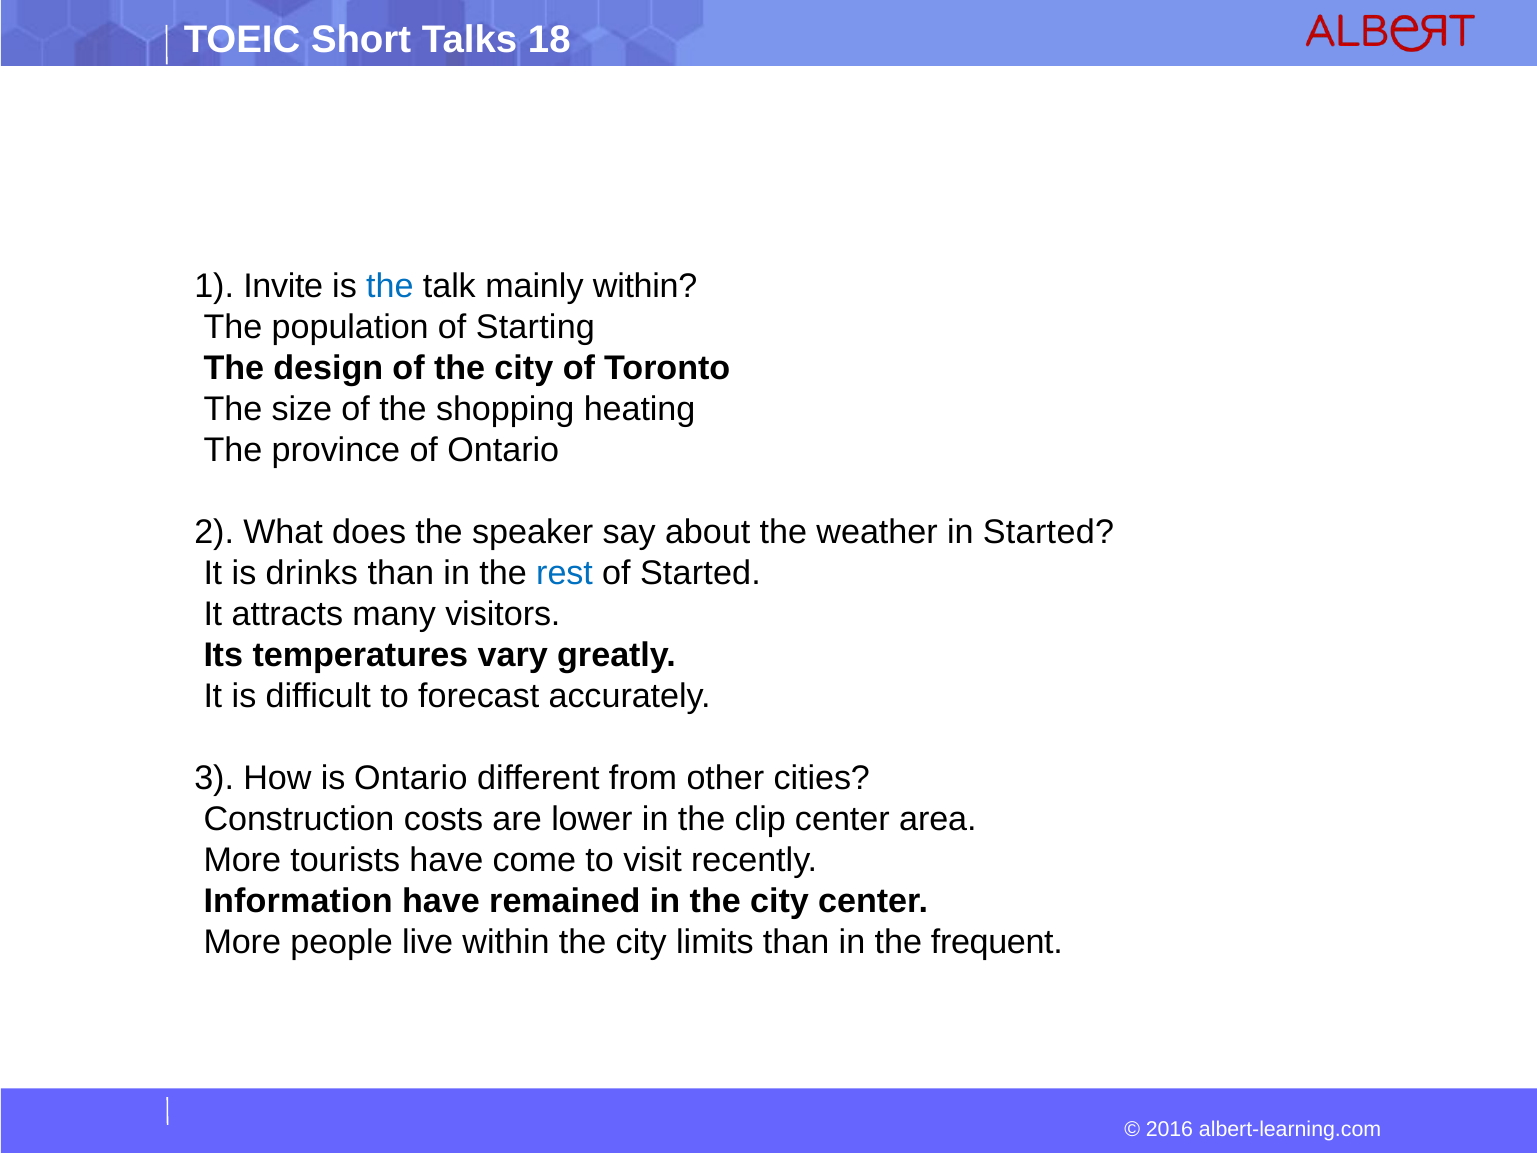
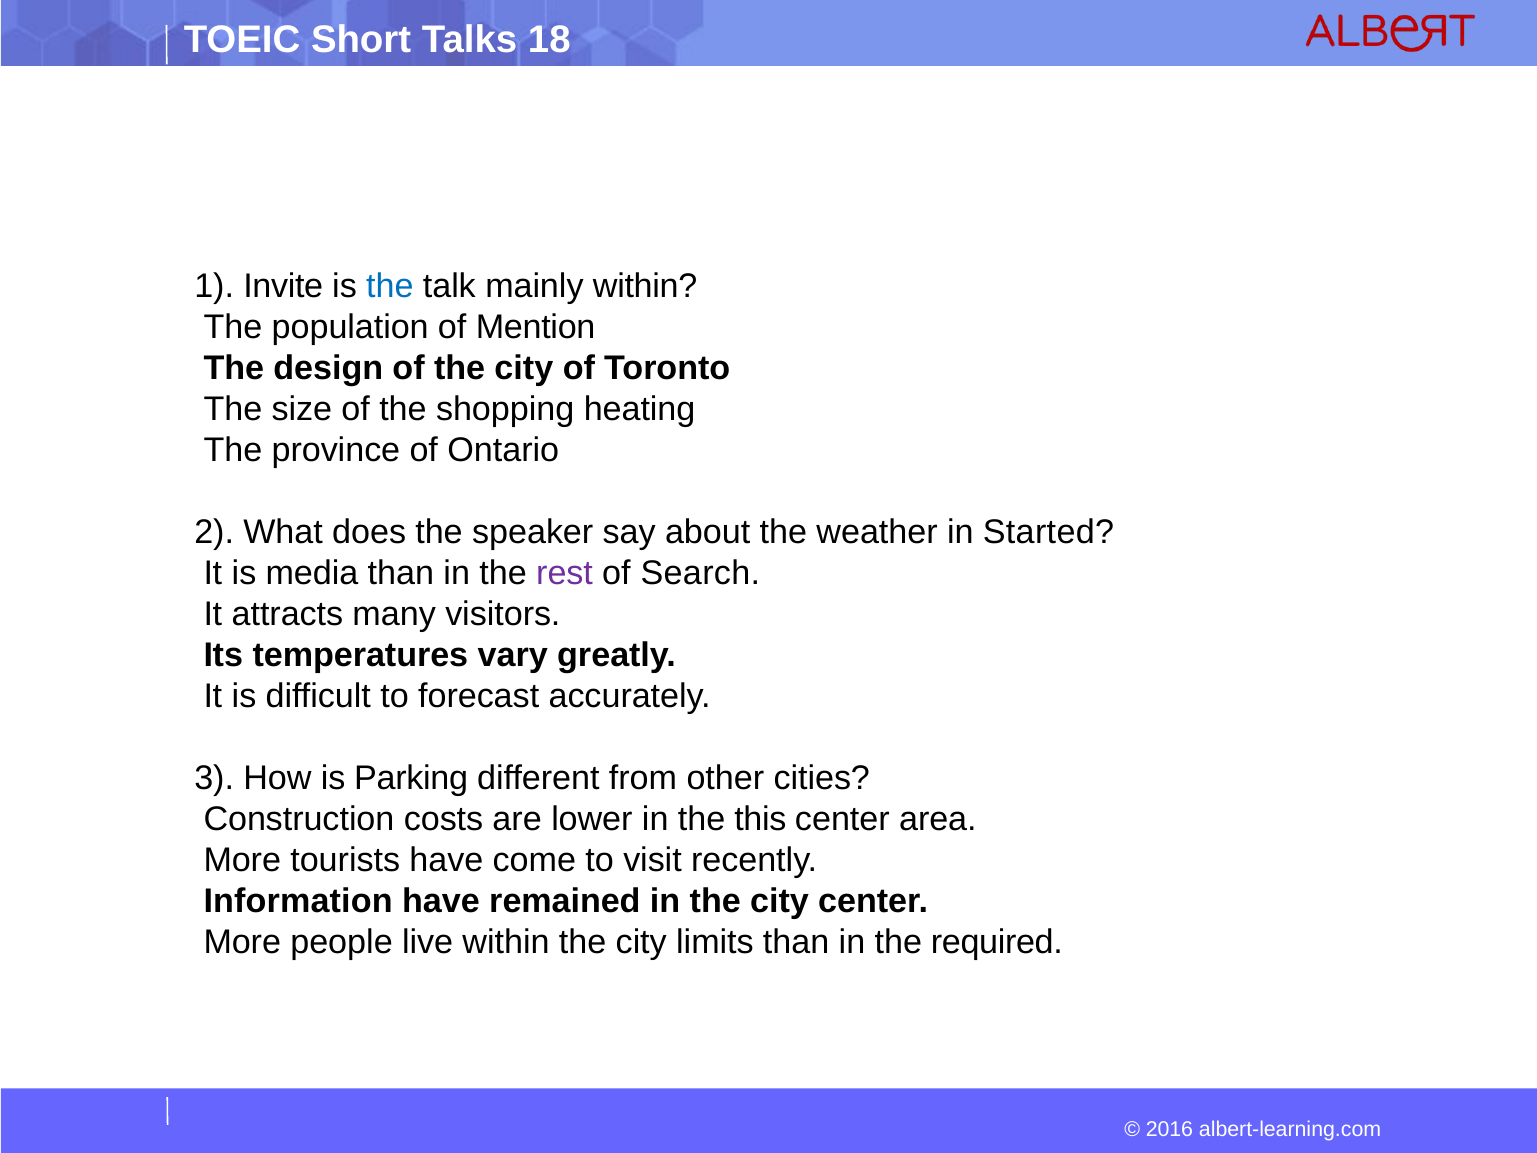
Starting: Starting -> Mention (536, 327)
drinks: drinks -> media (312, 573)
rest colour: blue -> purple (565, 573)
of Started: Started -> Search (700, 573)
is Ontario: Ontario -> Parking (411, 778)
clip: clip -> this (760, 819)
frequent: frequent -> required (997, 942)
